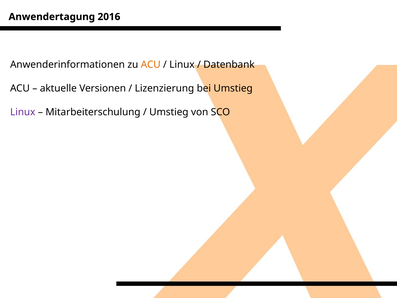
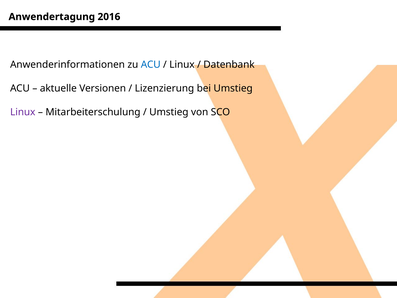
ACU colour: orange -> blue (151, 64)
